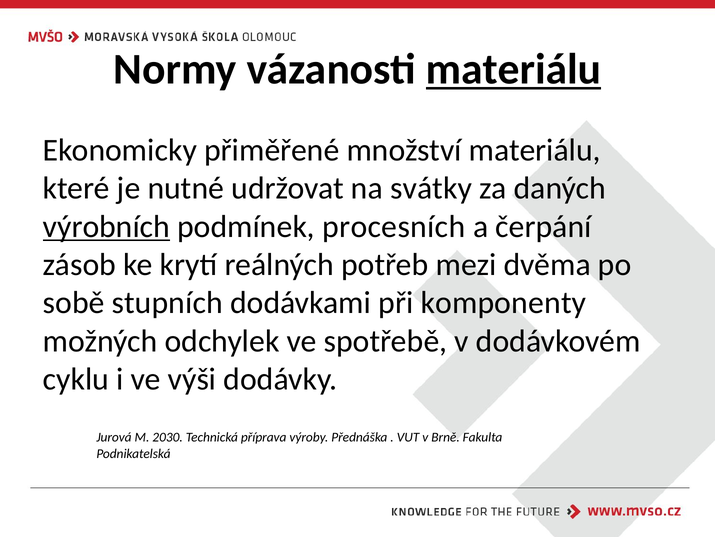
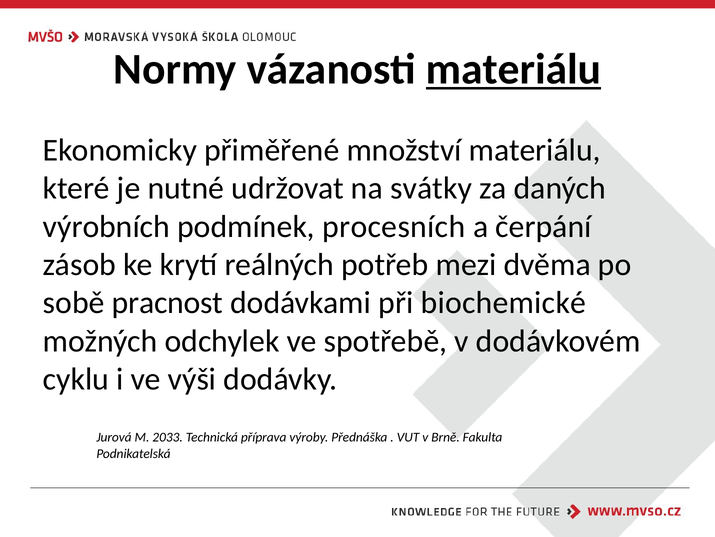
výrobních underline: present -> none (106, 226)
stupních: stupních -> pracnost (167, 303)
komponenty: komponenty -> biochemické (503, 303)
2030: 2030 -> 2033 (168, 437)
